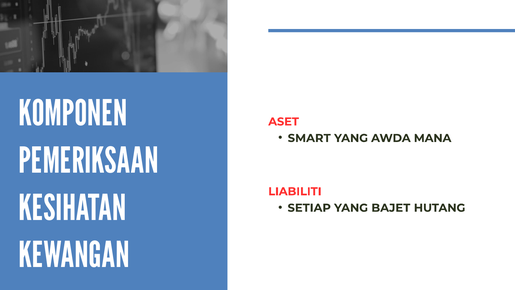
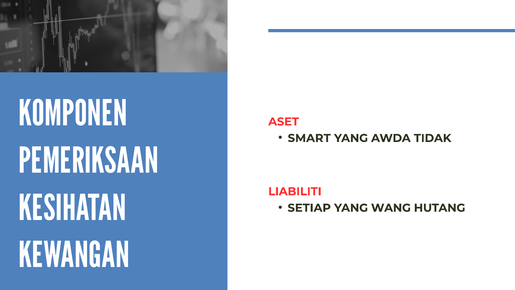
MANA: MANA -> TIDAK (433, 138)
BAJET: BAJET -> WANG (391, 208)
